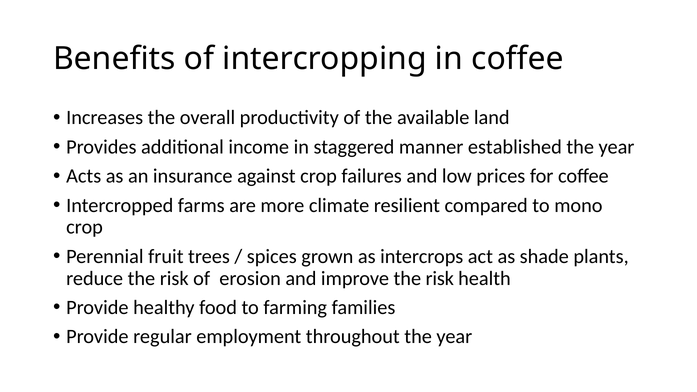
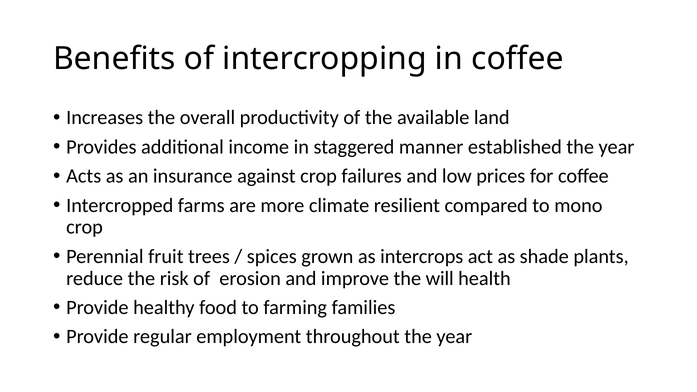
improve the risk: risk -> will (440, 278)
